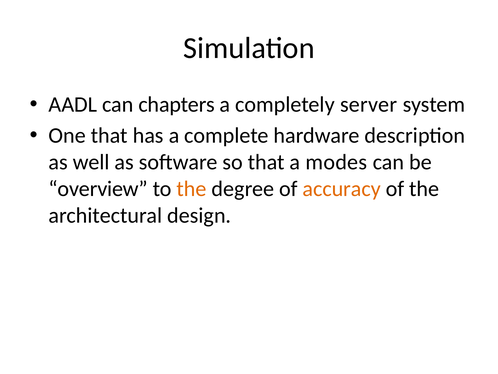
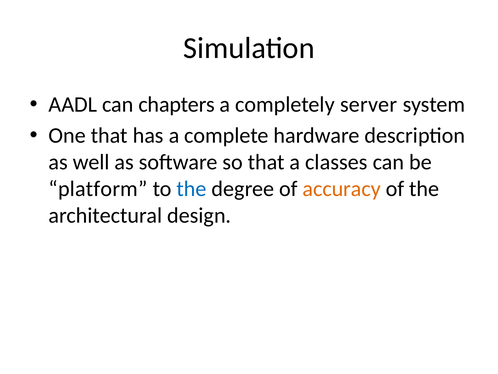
modes: modes -> classes (336, 162)
overview: overview -> platform (98, 189)
the colour: orange -> blue (192, 189)
